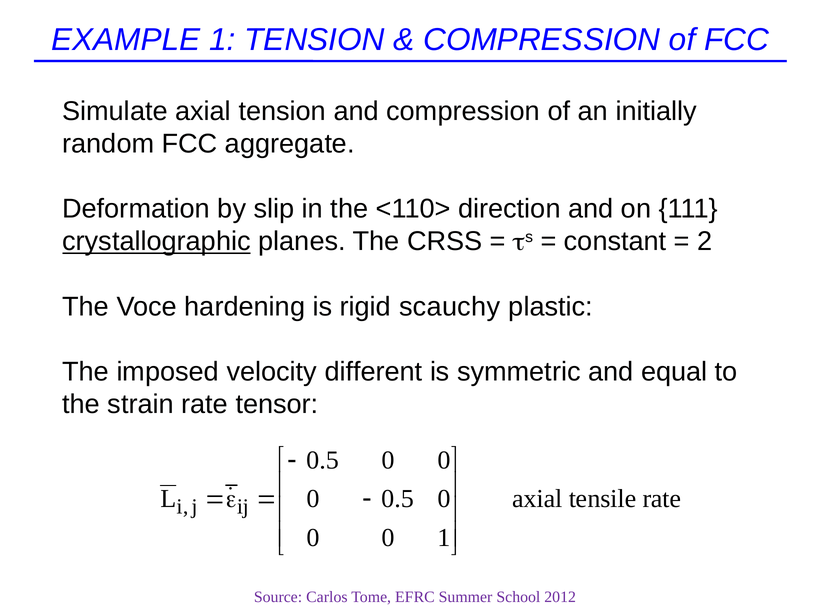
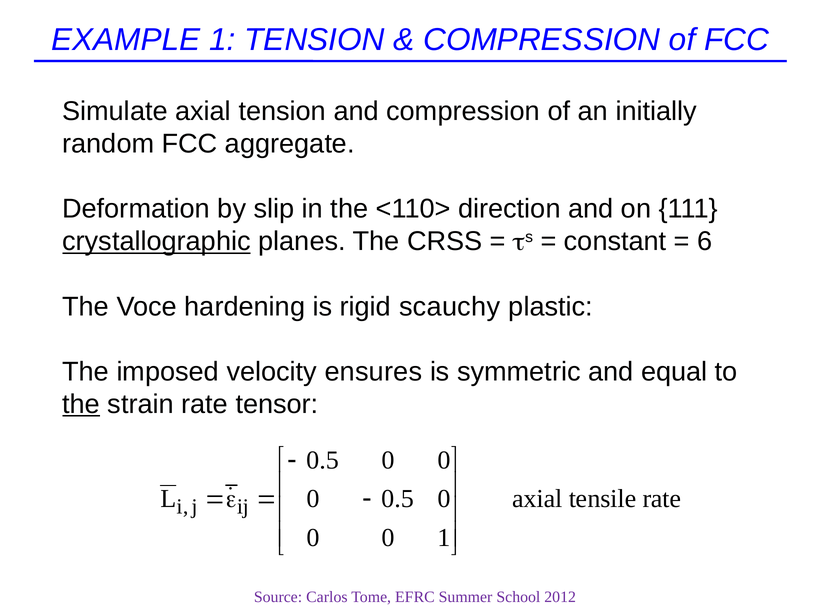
2: 2 -> 6 (705, 242)
different: different -> ensures (373, 372)
the underline: none -> present (81, 405)
